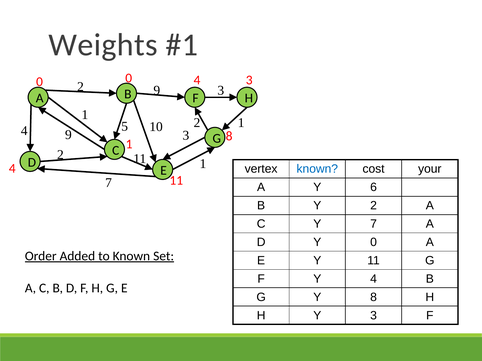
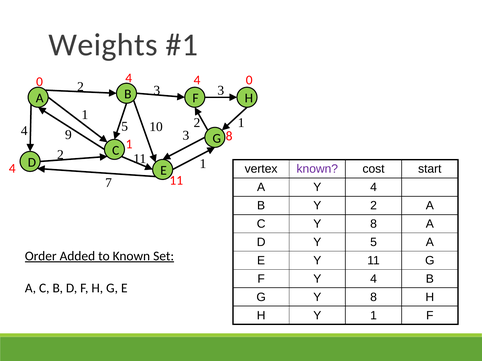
0: 0 -> 4 (129, 78)
4 3: 3 -> 0 (249, 80)
9: 9 -> 3 (157, 91)
known colour: blue -> purple (317, 169)
your: your -> start (430, 169)
A Y 6: 6 -> 4 (374, 188)
C Y 7: 7 -> 8 (374, 224)
Y 0: 0 -> 5 (374, 243)
Y 3: 3 -> 1 (374, 316)
